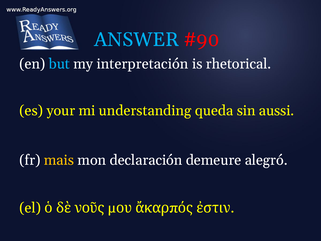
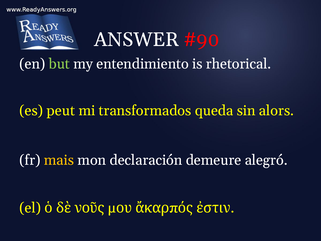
ANSWER colour: light blue -> white (137, 40)
but colour: light blue -> light green (59, 64)
interpretación: interpretación -> entendimiento (143, 64)
your: your -> peut (61, 110)
understanding: understanding -> transformados (145, 110)
aussi: aussi -> alors (277, 110)
